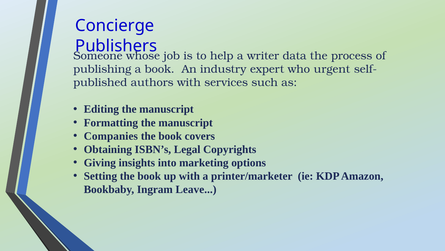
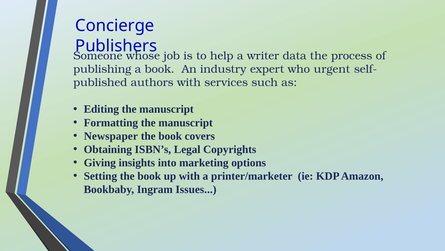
Companies: Companies -> Newspaper (111, 136)
Leave: Leave -> Issues (196, 189)
